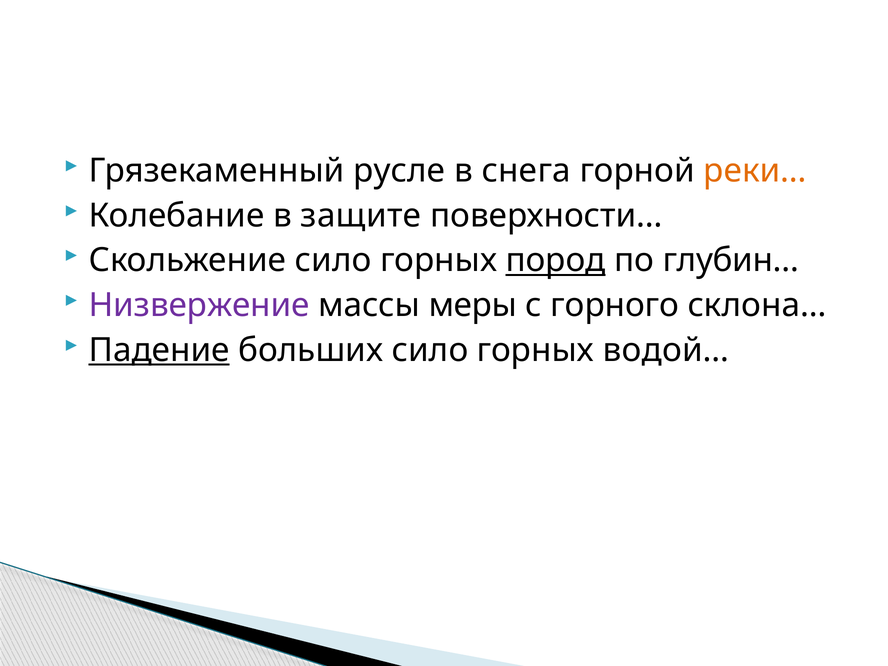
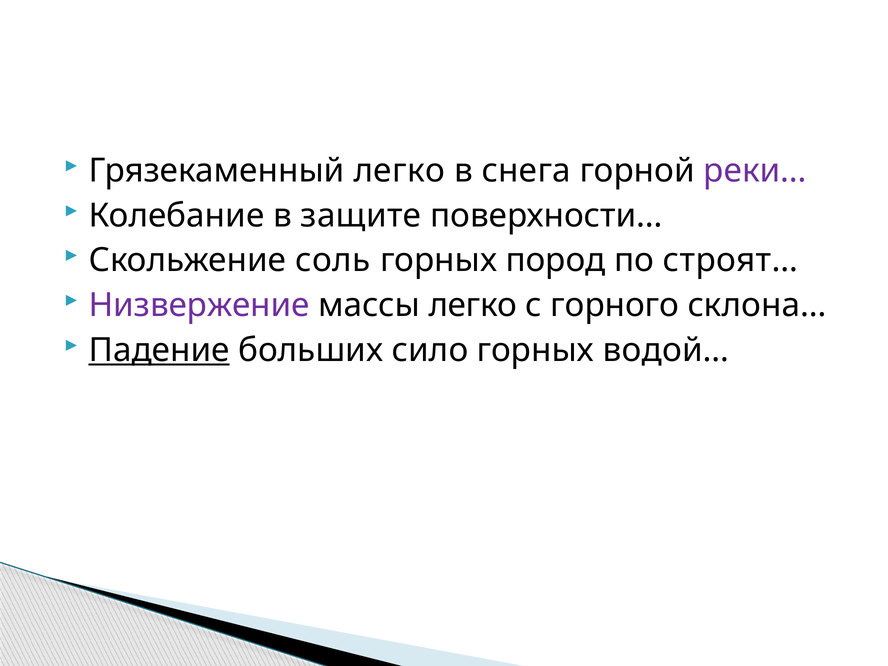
Грязекаменный русле: русле -> легко (399, 171)
реки… colour: orange -> purple (755, 171)
Скольжение сило: сило -> соль (333, 260)
пород underline: present -> none (556, 260)
глубин…: глубин… -> строят… (730, 260)
массы меры: меры -> легко (473, 305)
